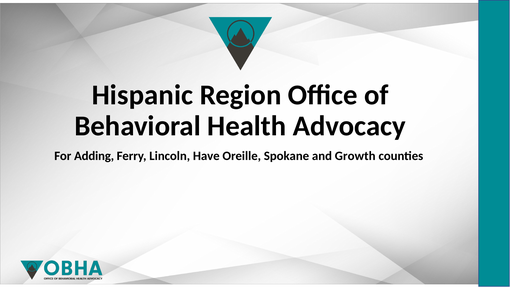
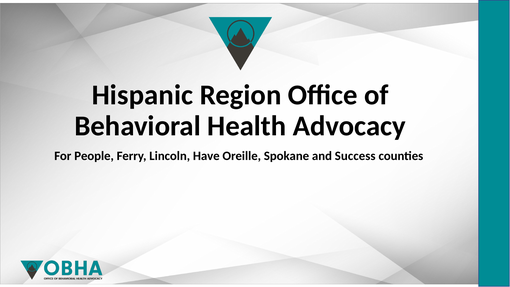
Adding: Adding -> People (94, 156)
Growth: Growth -> Success (355, 156)
